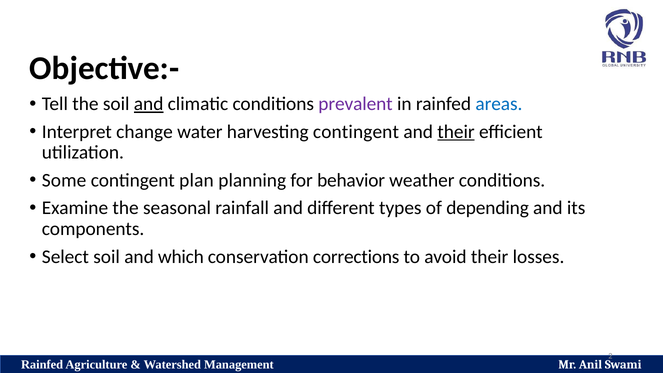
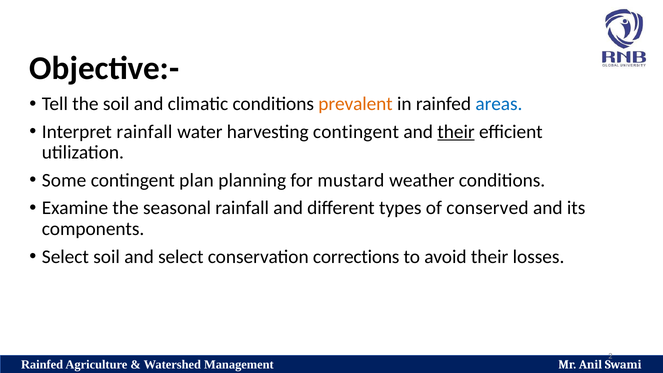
and underline: present -> none (149, 104)
prevalent colour: purple -> orange (356, 104)
Interpret change: change -> rainfall (144, 132)
behavior: behavior -> mustard (351, 180)
depending: depending -> conserved (487, 208)
and which: which -> select (181, 257)
